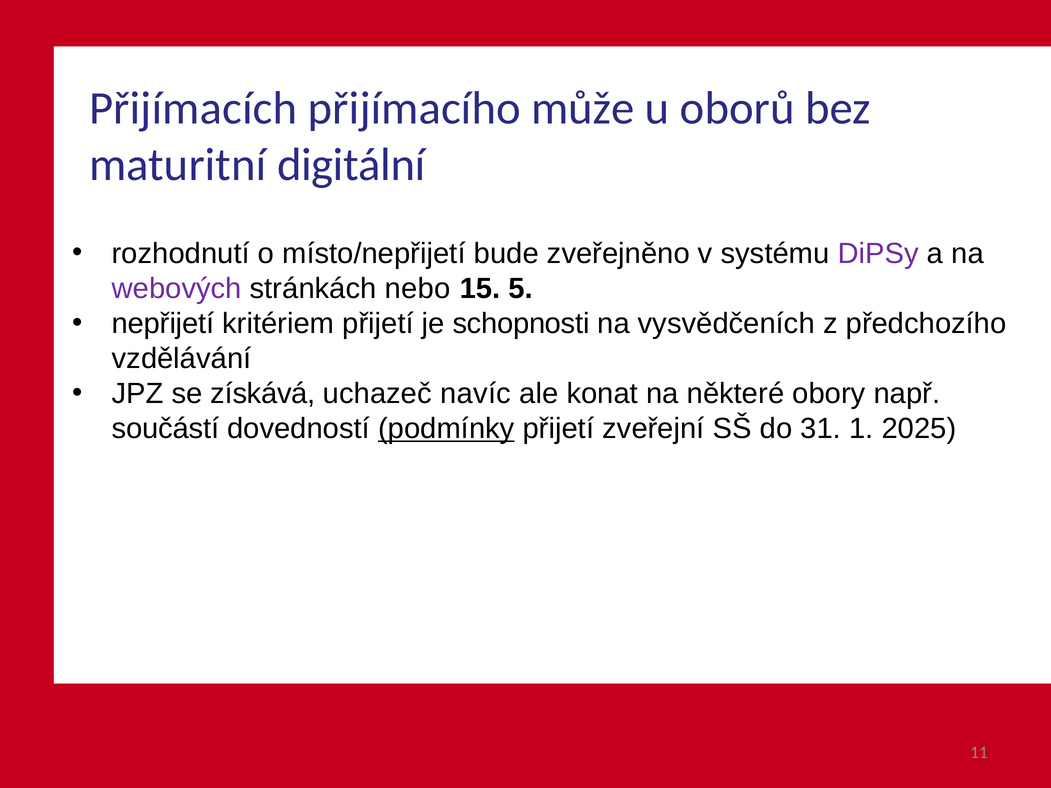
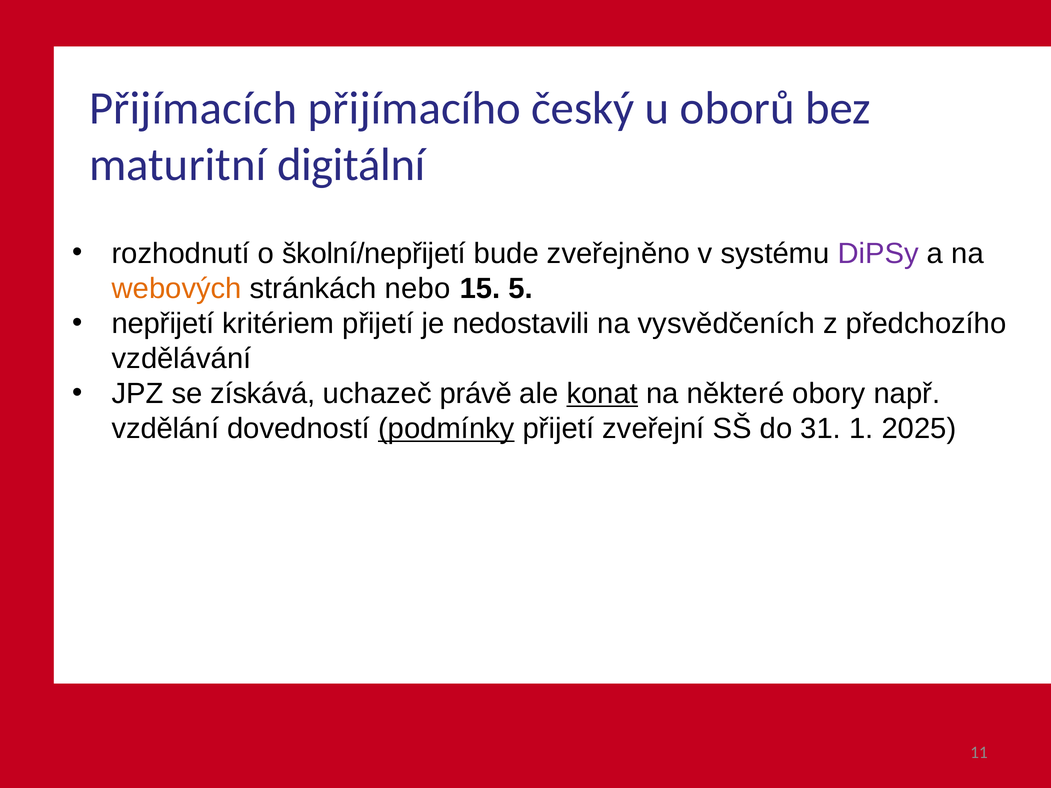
může: může -> český (583, 109)
místo/nepřijetí: místo/nepřijetí -> školní/nepřijetí (374, 254)
webových colour: purple -> orange (177, 289)
schopnosti: schopnosti -> nedostavili (521, 324)
navíc: navíc -> právě (476, 394)
konat underline: none -> present (602, 394)
součástí: součástí -> vzdělání (165, 429)
